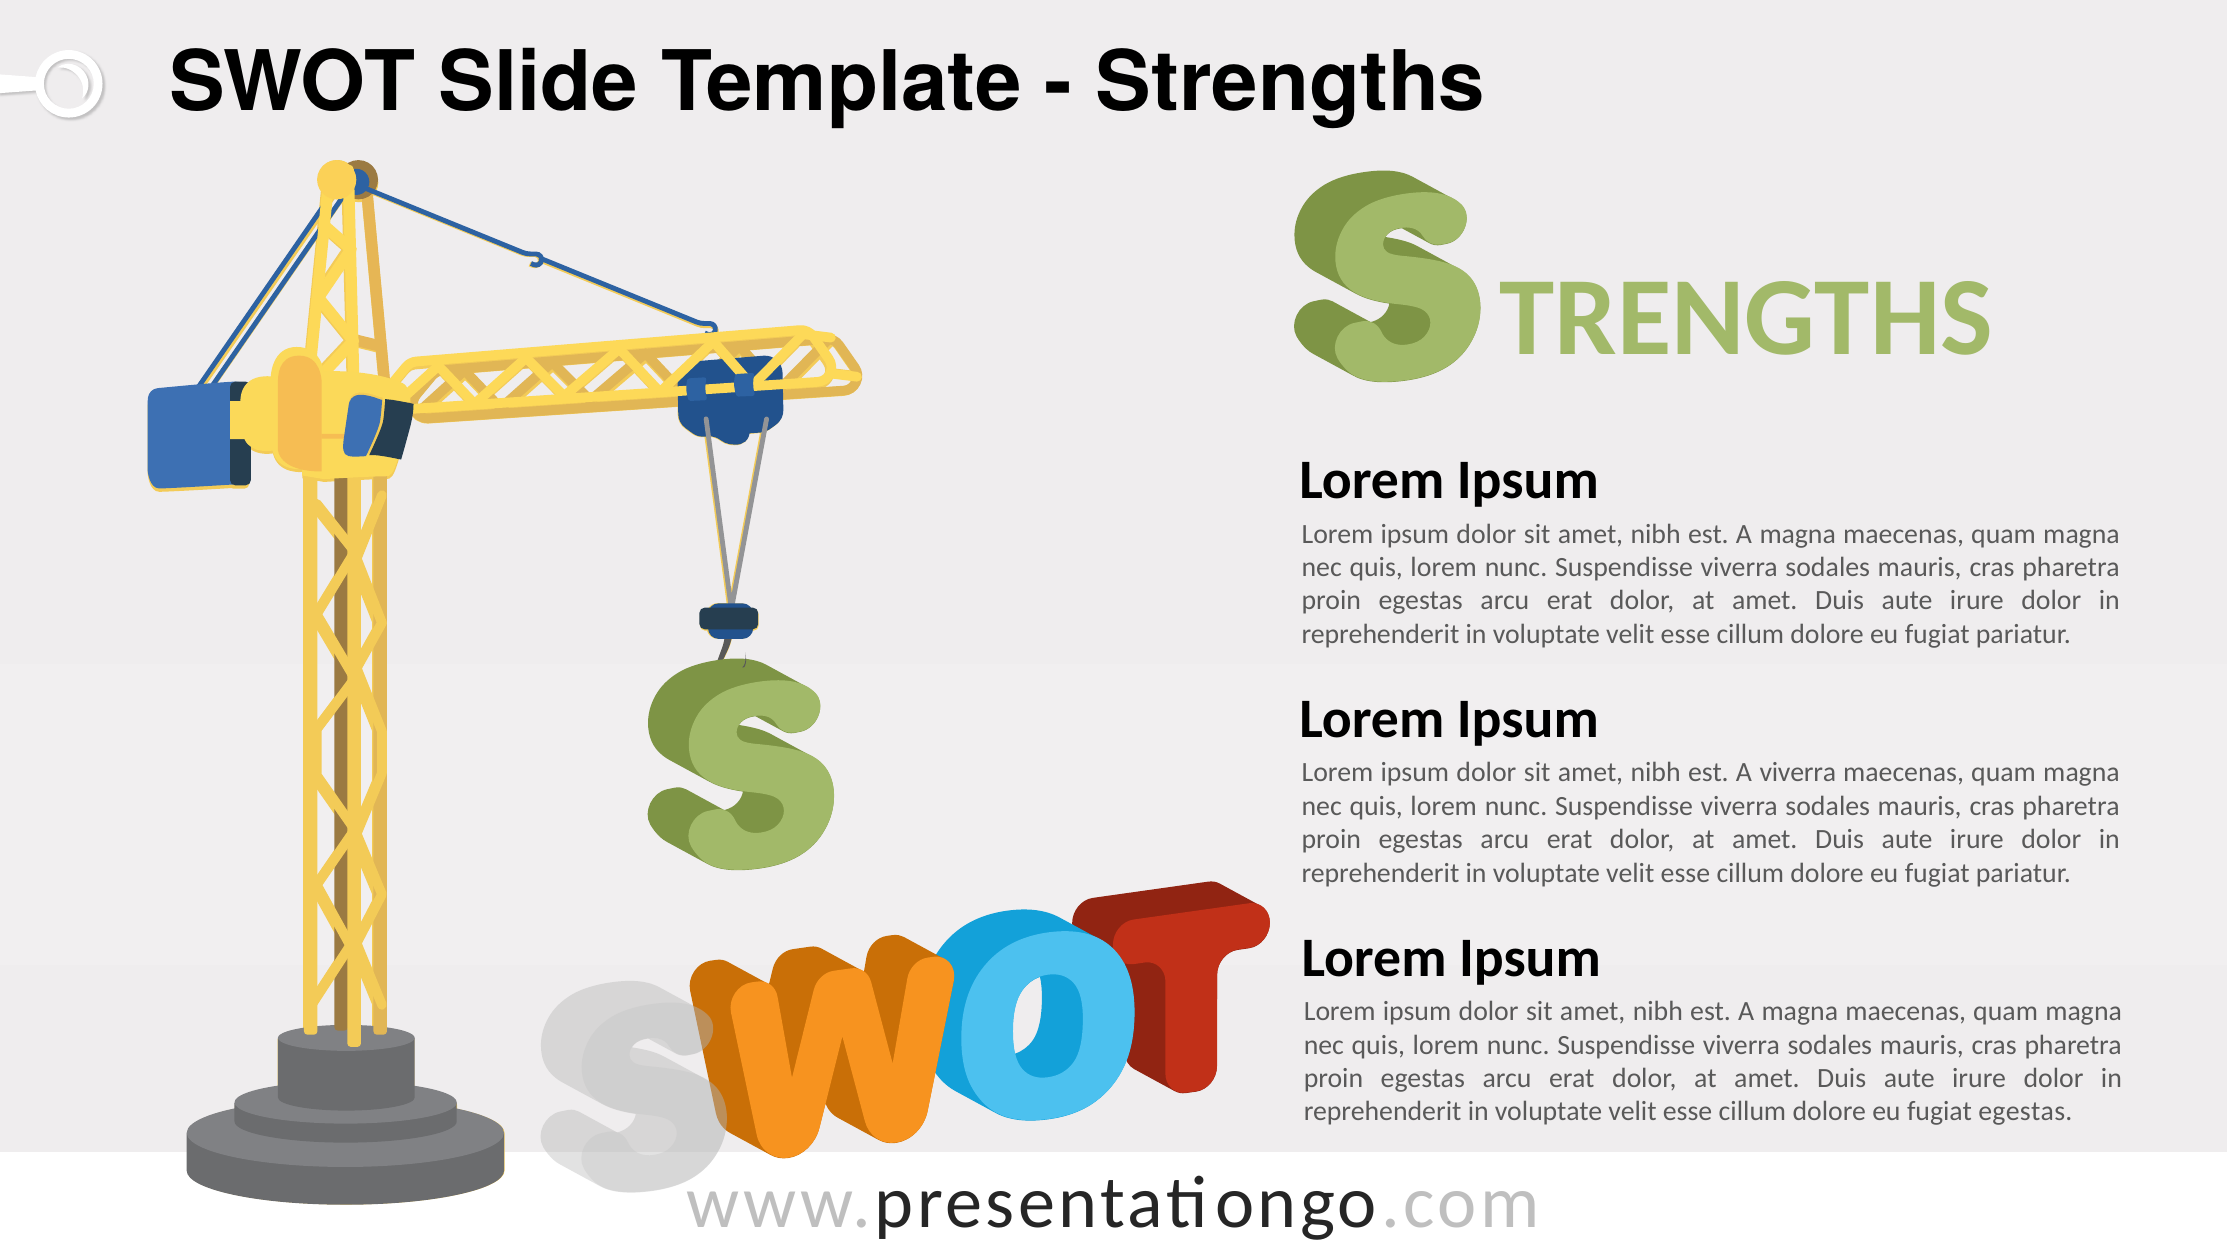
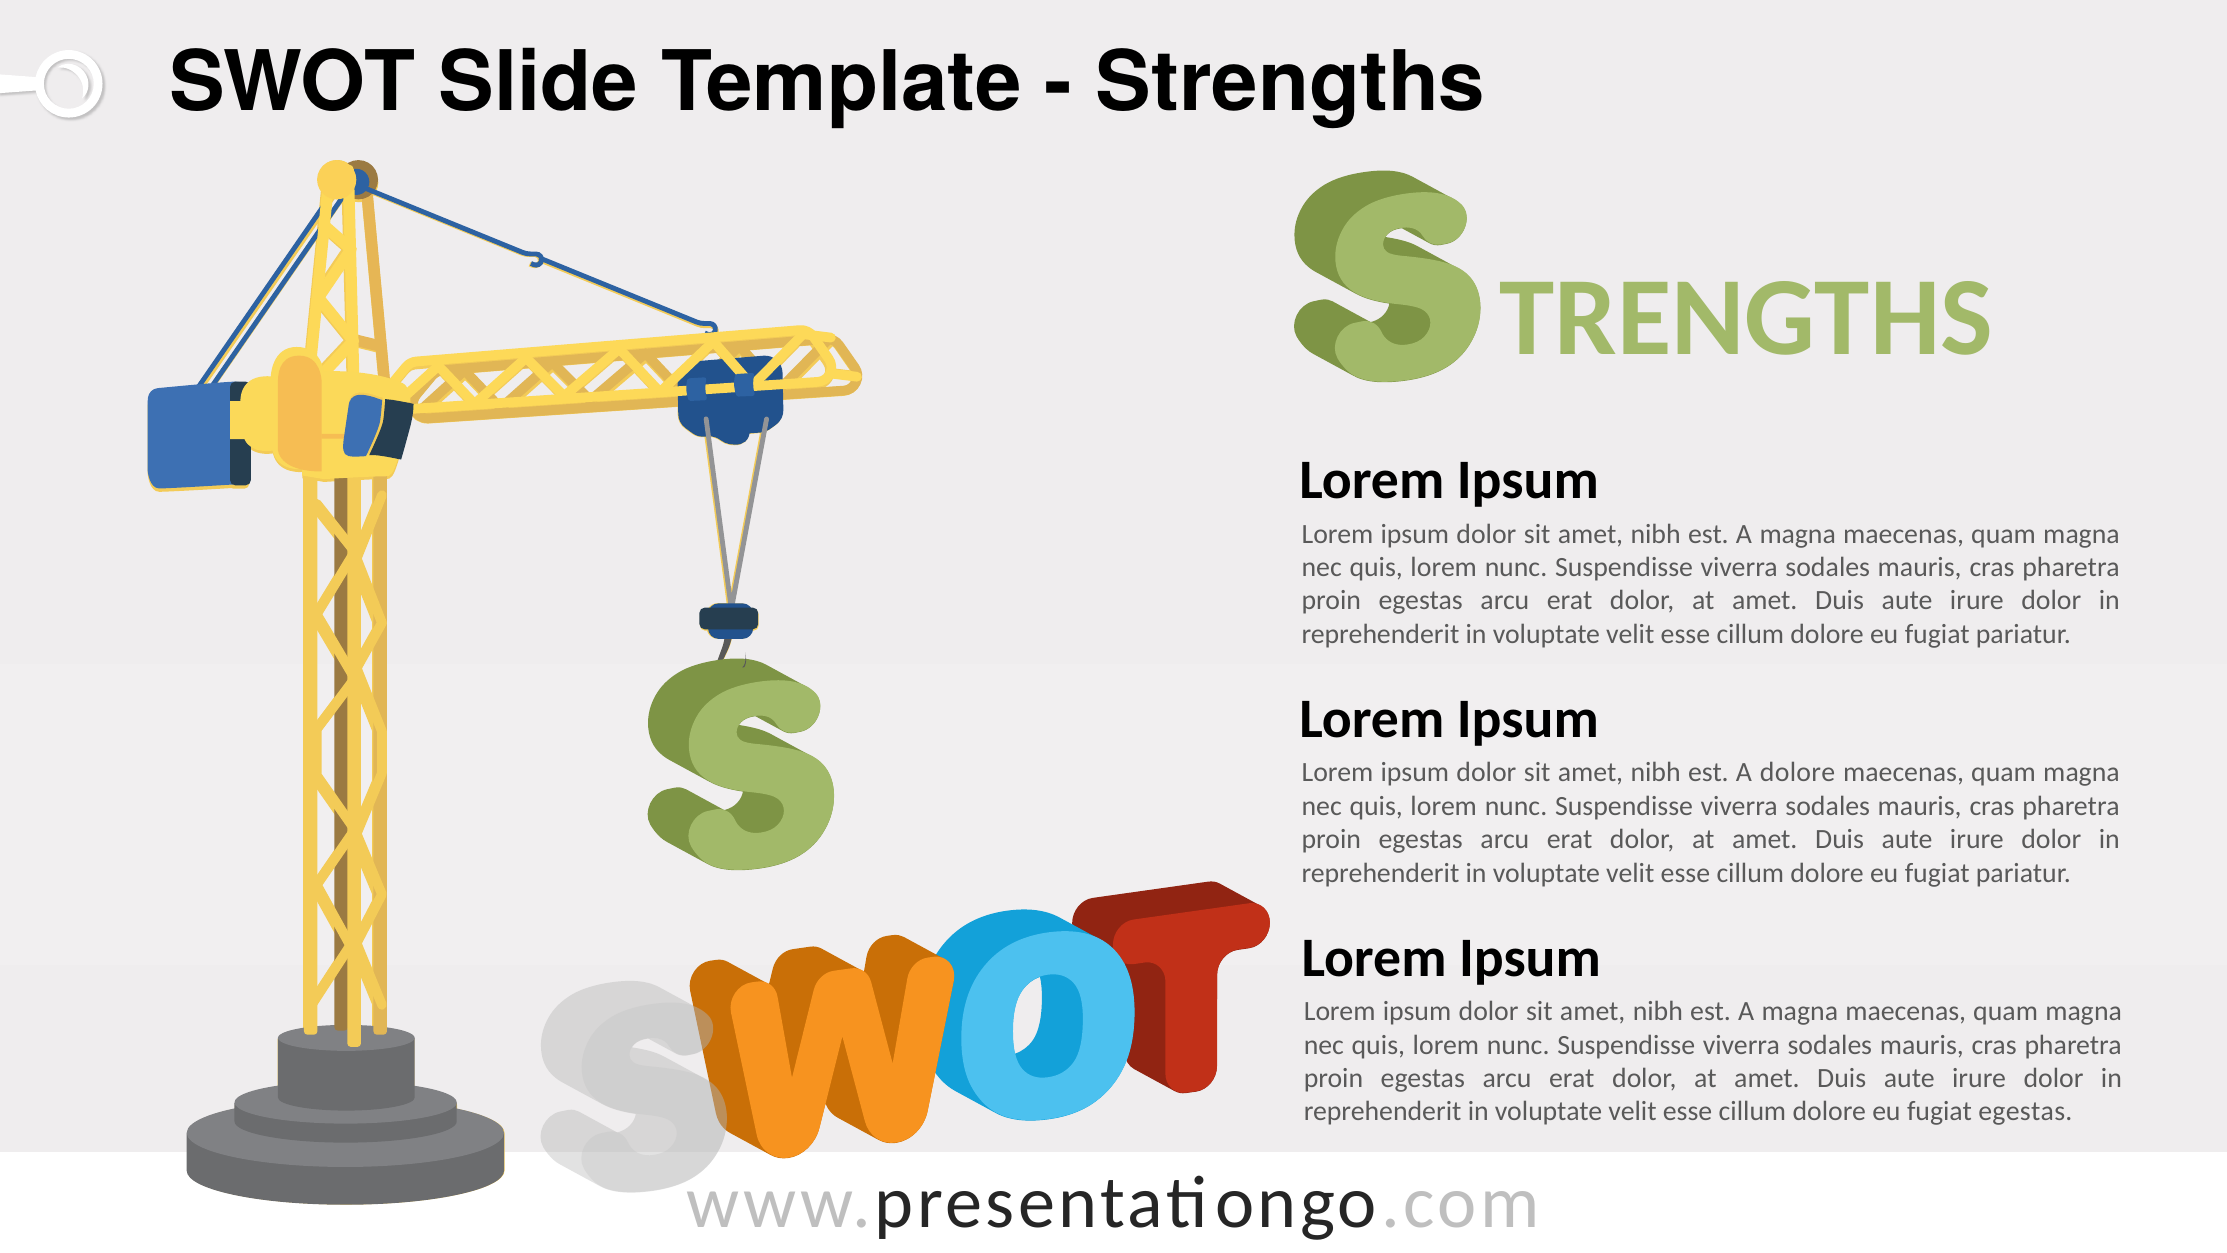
A viverra: viverra -> dolore (1798, 772)
